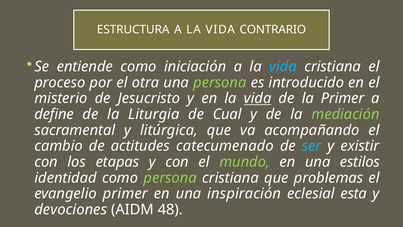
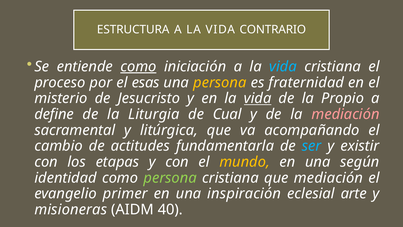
como underline: none -> present (138, 66)
otra: otra -> esas (146, 82)
persona colour: light green -> yellow (220, 82)
introducido: introducido -> fraternidad (306, 82)
la Primer: Primer -> Propio (343, 98)
mediación colour: light green -> pink (346, 114)
catecumenado: catecumenado -> fundamentarla (225, 146)
mundo colour: light green -> yellow (245, 162)
estilos: estilos -> según (360, 162)
que problemas: problemas -> mediación (328, 178)
esta: esta -> arte (354, 193)
devociones: devociones -> misioneras (71, 209)
48: 48 -> 40 (170, 209)
